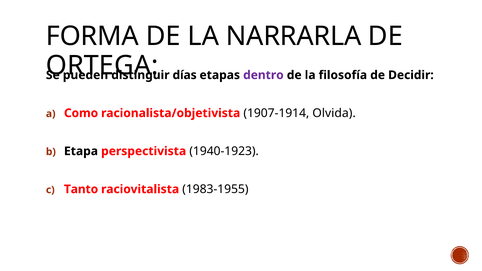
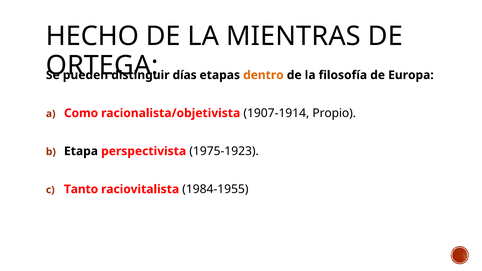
FORMA: FORMA -> HECHO (92, 36)
NARRARLA: NARRARLA -> MIENTRAS (293, 36)
dentro colour: purple -> orange (263, 75)
Decidir: Decidir -> Europa (411, 75)
Olvida: Olvida -> Propio (334, 113)
1940-1923: 1940-1923 -> 1975-1923 (224, 151)
1983-1955: 1983-1955 -> 1984-1955 (215, 189)
